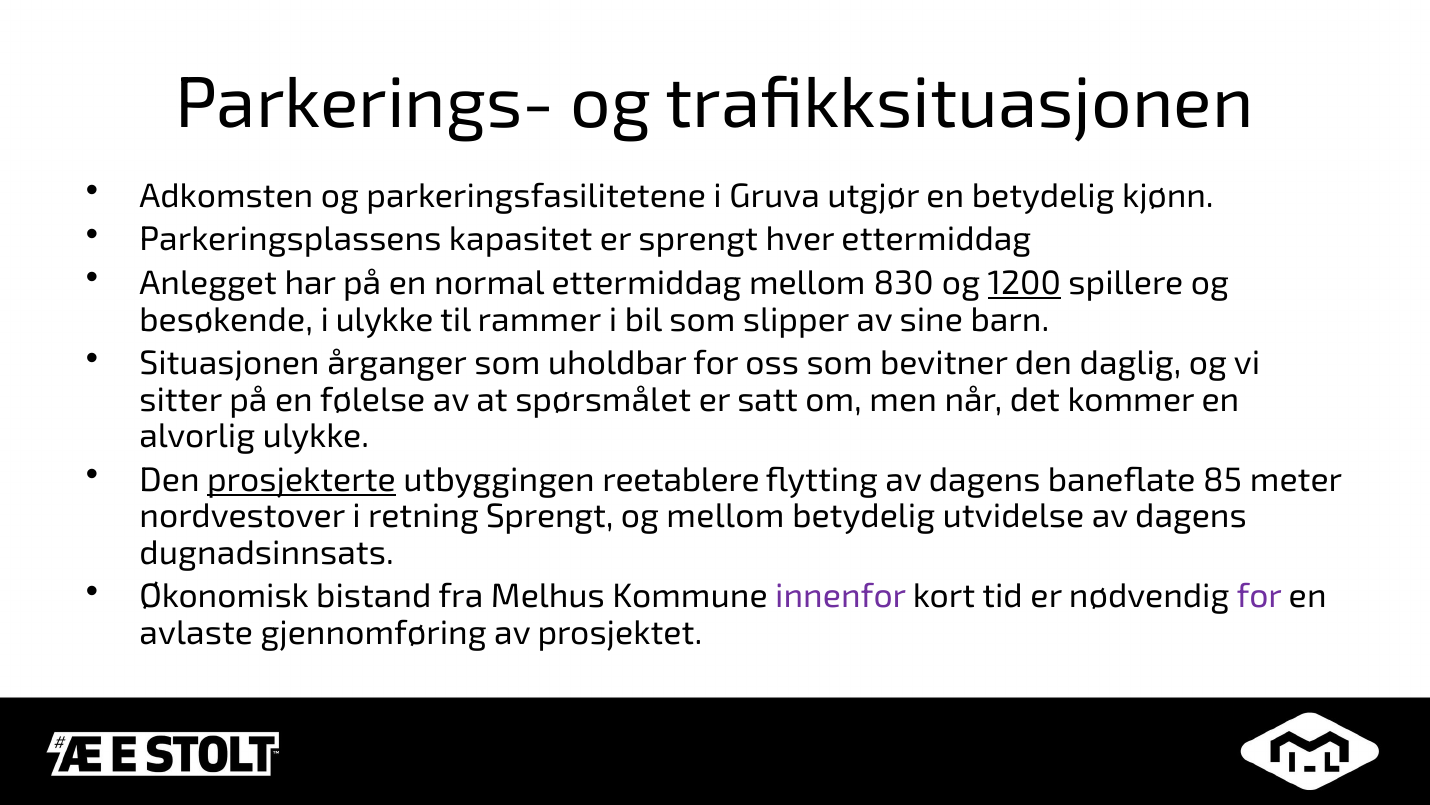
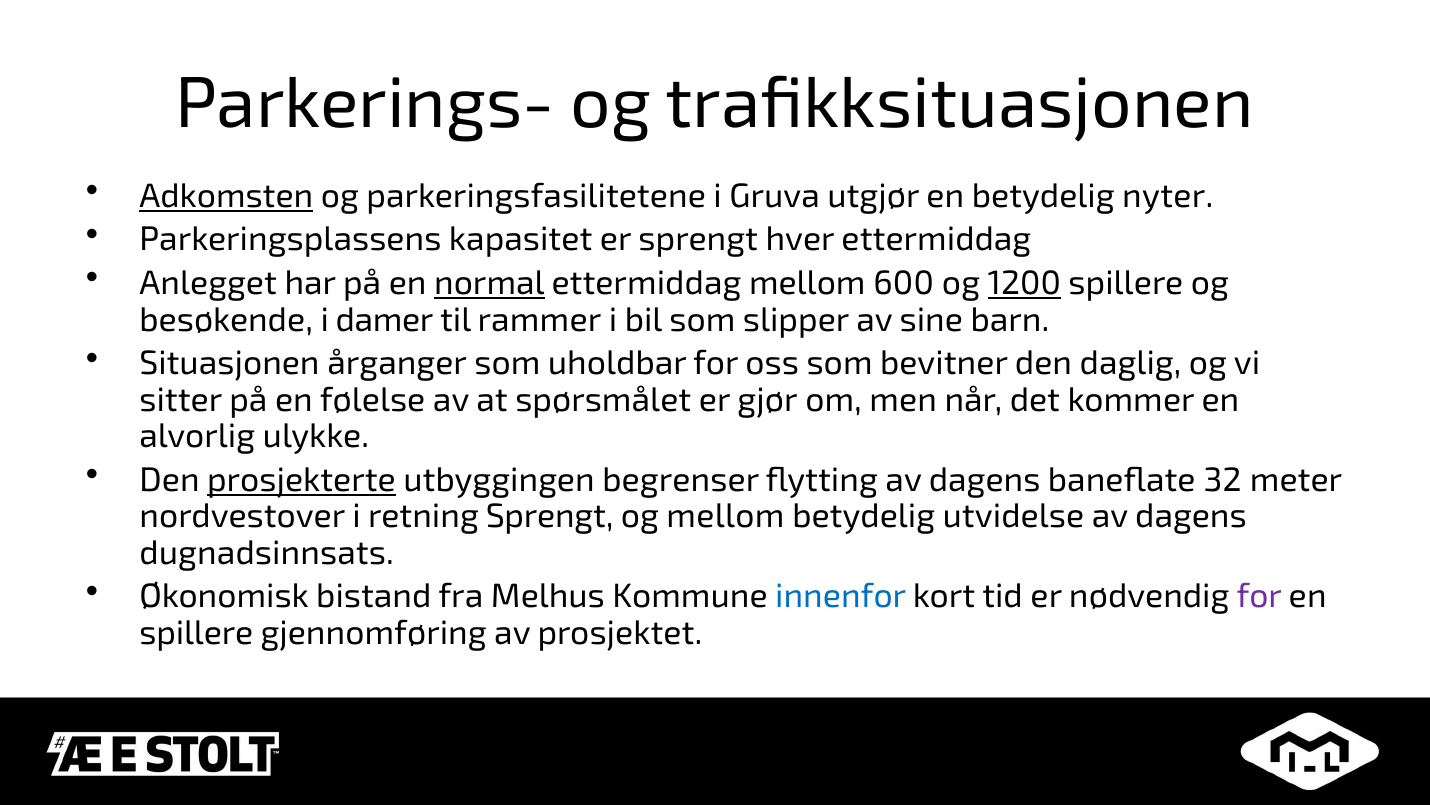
Adkomsten underline: none -> present (226, 196)
kjønn: kjønn -> nyter (1168, 196)
normal underline: none -> present (489, 283)
830: 830 -> 600 (904, 283)
i ulykke: ulykke -> damer (385, 320)
satt: satt -> gjør (767, 400)
reetablere: reetablere -> begrenser (681, 480)
85: 85 -> 32 (1223, 480)
innenfor colour: purple -> blue (841, 596)
avlaste: avlaste -> spillere (196, 633)
